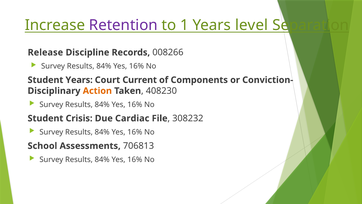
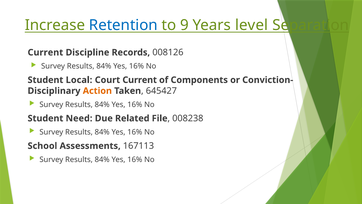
Retention colour: purple -> blue (123, 25)
1: 1 -> 9 (184, 25)
Release: Release -> Current (45, 52)
008266: 008266 -> 008126 (168, 52)
Student Years: Years -> Local (79, 80)
408230: 408230 -> 645427 (161, 91)
Crisis: Crisis -> Need (79, 118)
Cardiac: Cardiac -> Related (132, 118)
308232: 308232 -> 008238 (188, 118)
706813: 706813 -> 167113 (139, 146)
